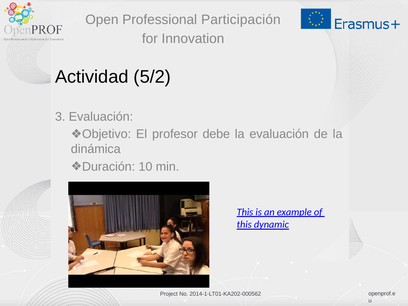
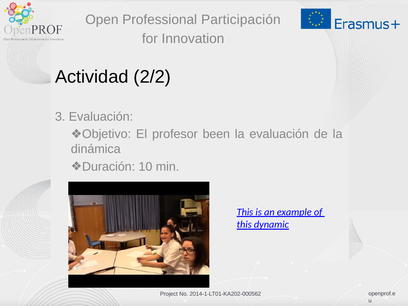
5/2: 5/2 -> 2/2 (152, 77)
debe: debe -> been (216, 134)
